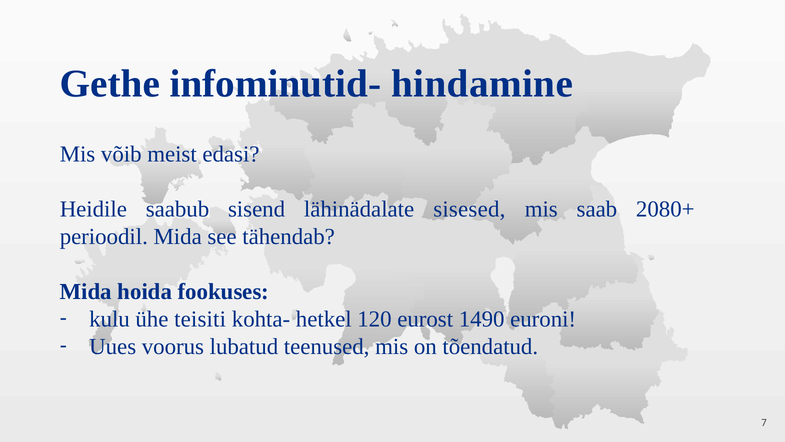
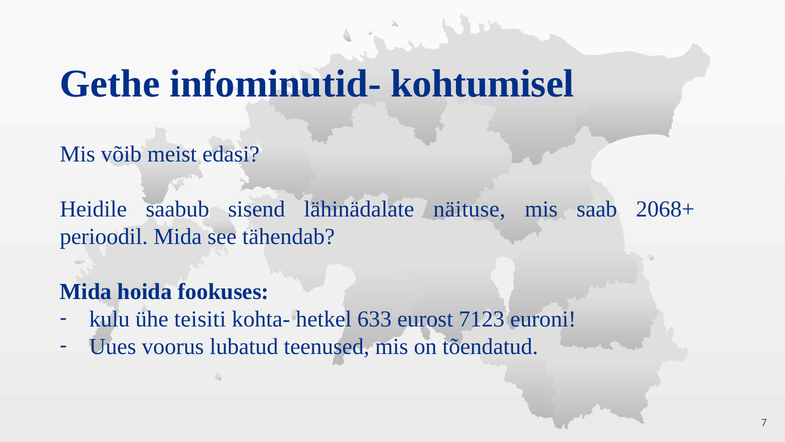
hindamine: hindamine -> kohtumisel (482, 84)
sisesed: sisesed -> näituse (469, 209)
2080+: 2080+ -> 2068+ (665, 209)
120: 120 -> 633 (374, 319)
1490: 1490 -> 7123 (482, 319)
